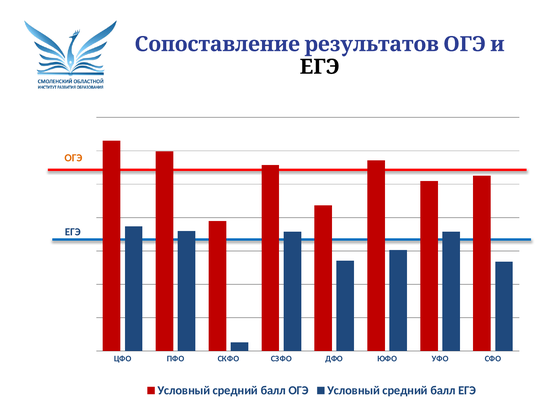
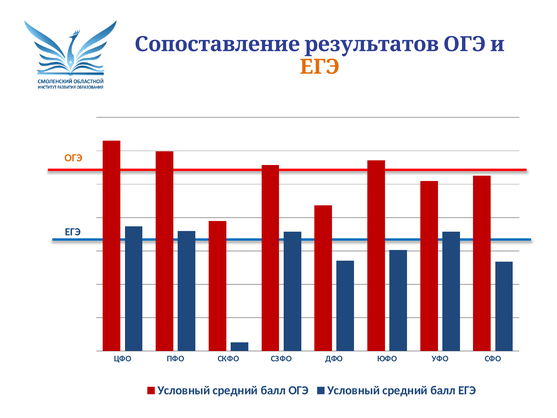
ЕГЭ colour: black -> orange (320, 67)
